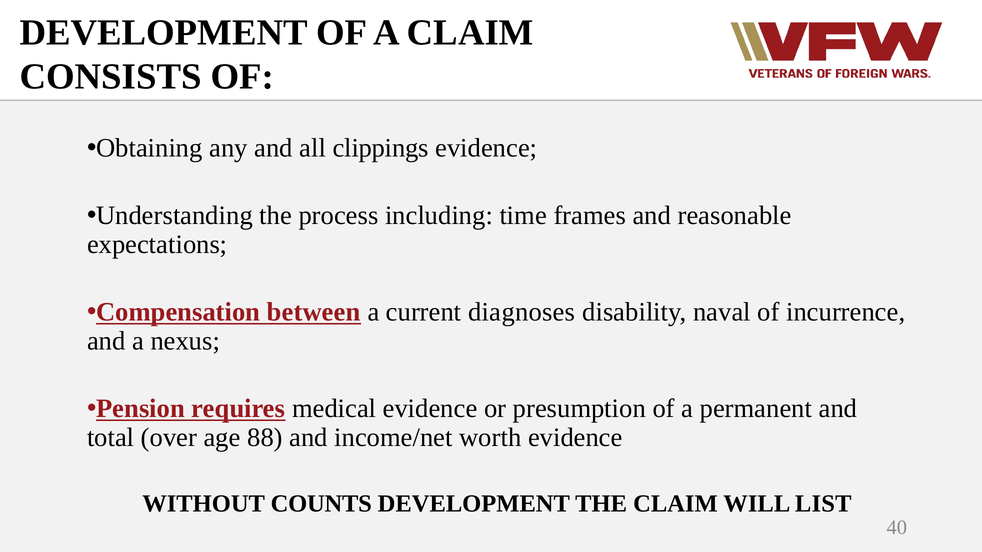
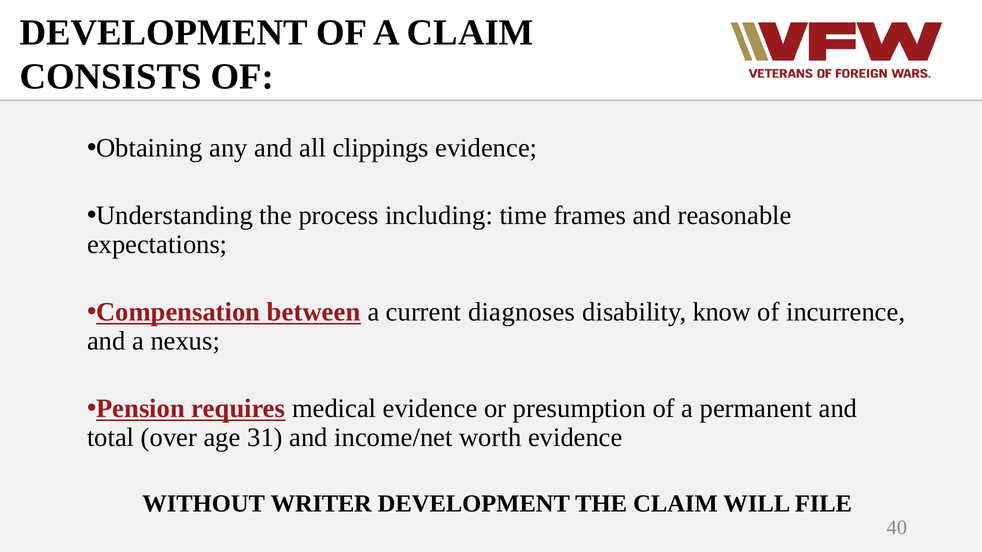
naval: naval -> know (722, 312)
88: 88 -> 31 (265, 438)
COUNTS: COUNTS -> WRITER (321, 504)
LIST: LIST -> FILE (823, 504)
